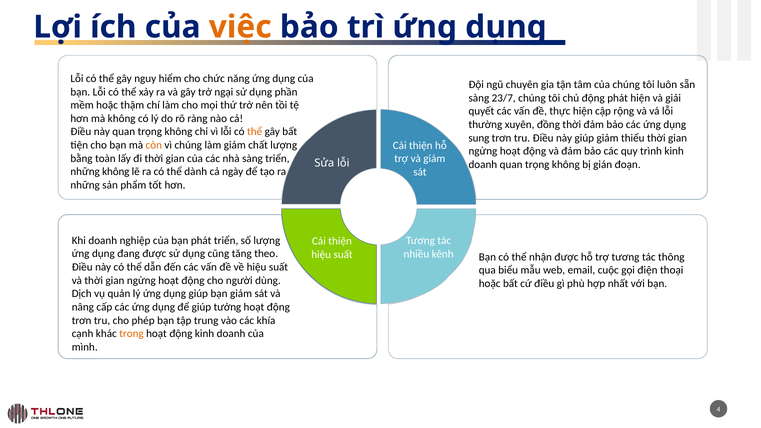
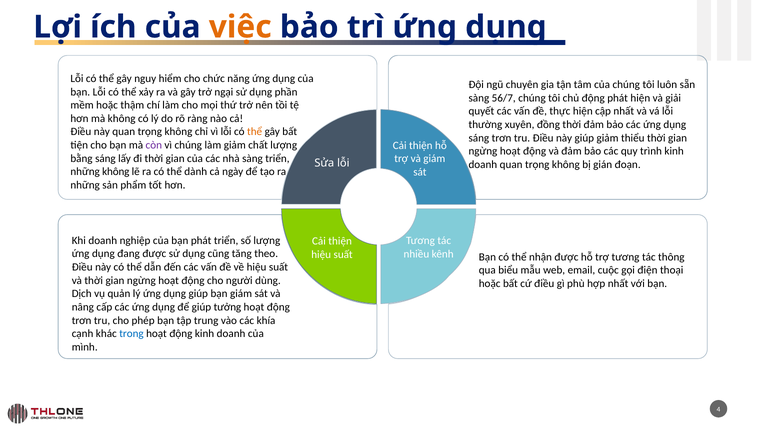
23/7: 23/7 -> 56/7 (504, 98)
cập rộng: rộng -> nhất (624, 111)
sung: sung -> sáng (479, 138)
còn colour: orange -> purple (154, 145)
bằng toàn: toàn -> sáng (105, 158)
trong colour: orange -> blue (131, 334)
